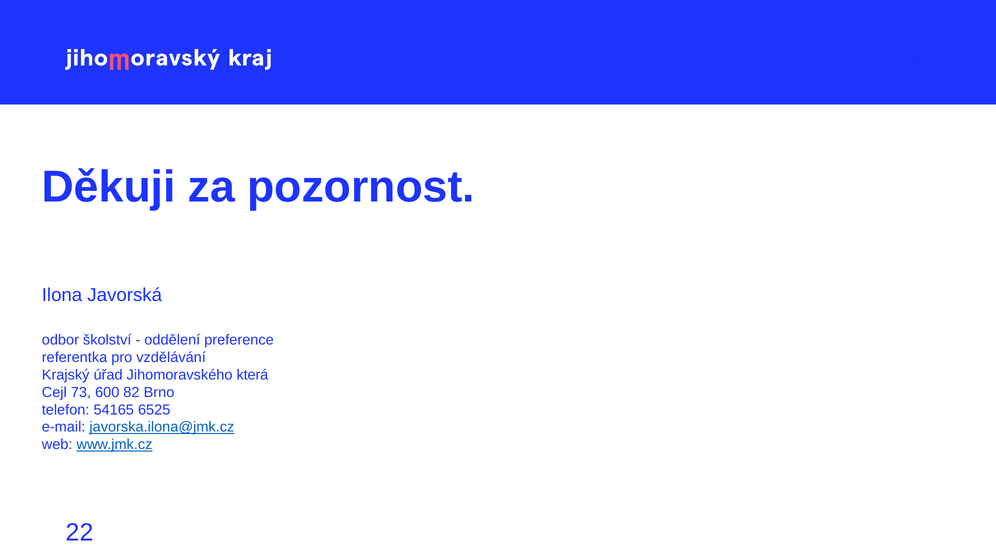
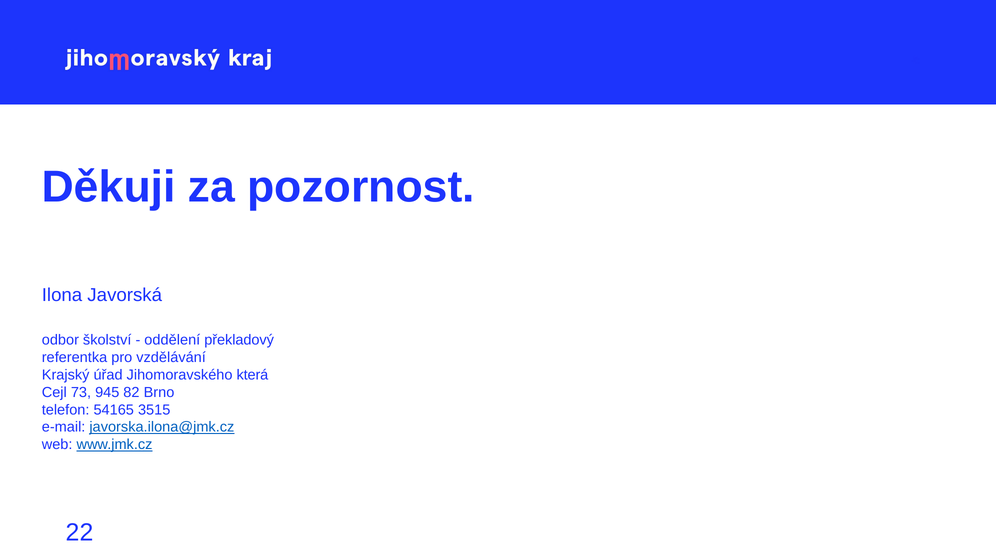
preference: preference -> překladový (239, 340)
600: 600 -> 945 (107, 392)
6525: 6525 -> 3515 (154, 410)
